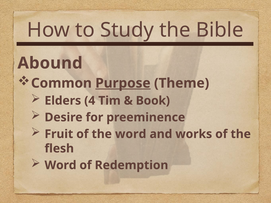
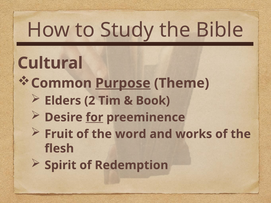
Abound: Abound -> Cultural (50, 63)
4: 4 -> 2 (90, 101)
for underline: none -> present (94, 117)
Word: Word -> Spirit (60, 165)
